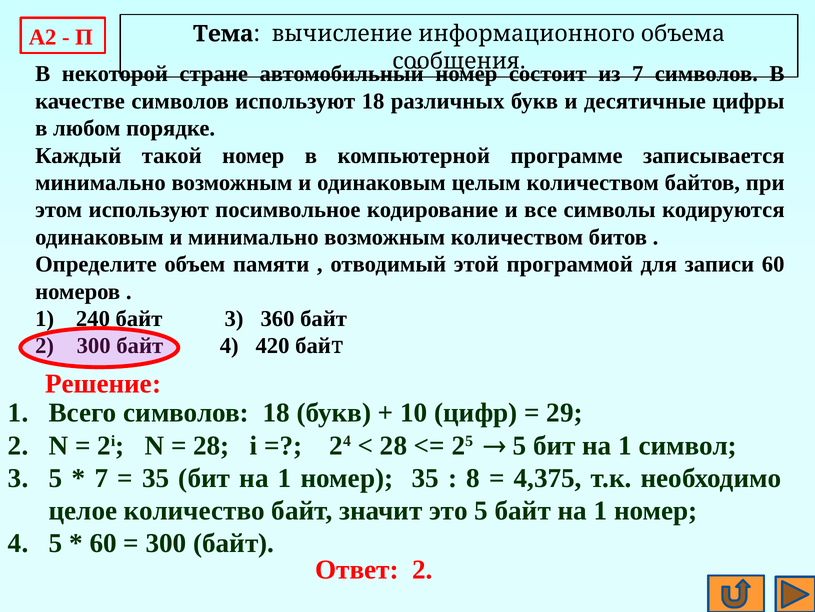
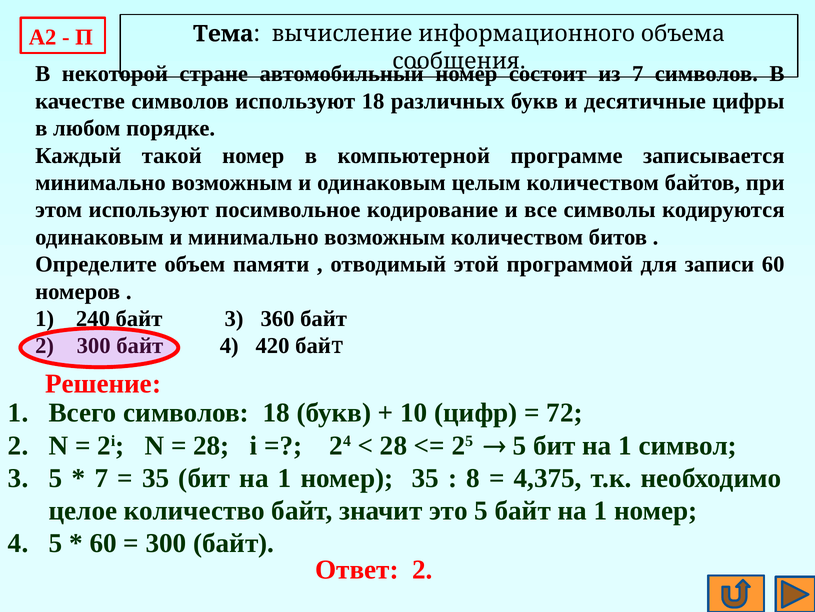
29: 29 -> 72 (565, 412)
